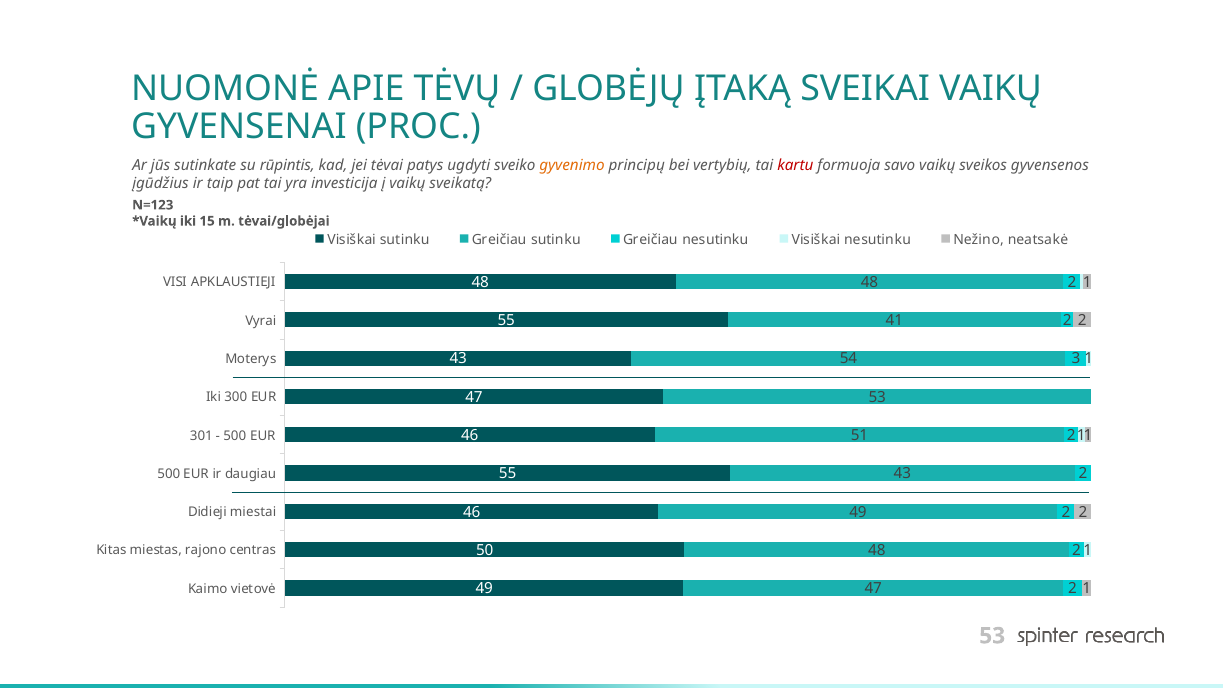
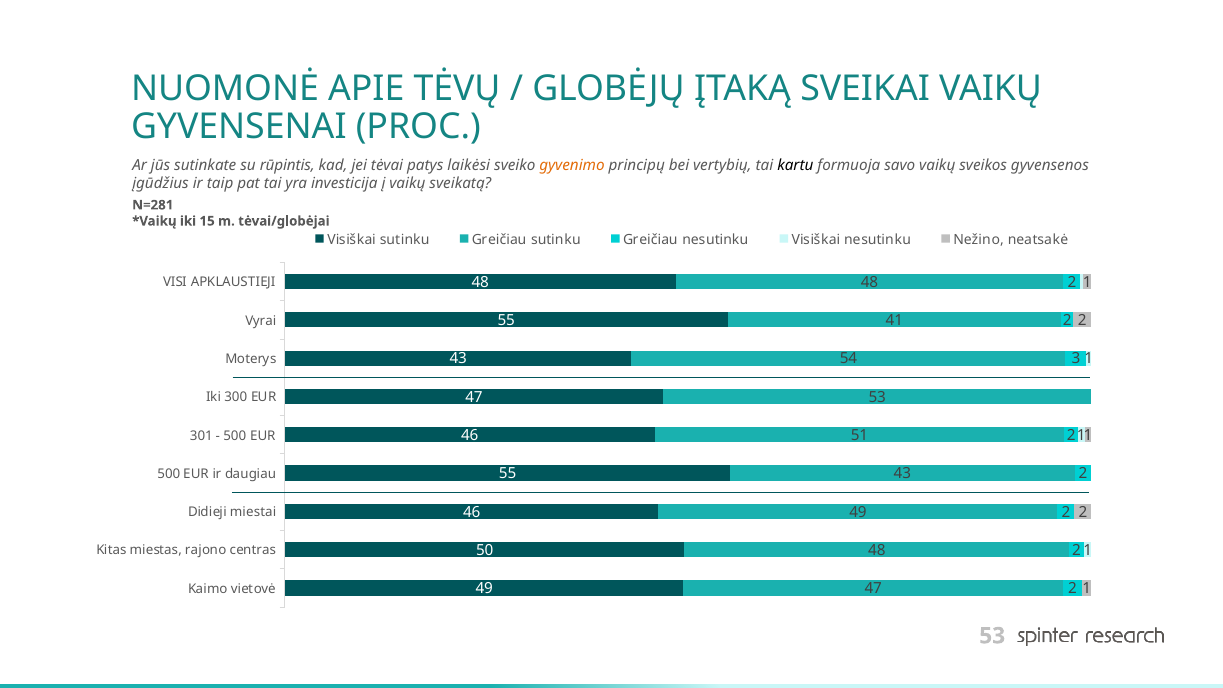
ugdyti: ugdyti -> laikėsi (469, 166)
kartu colour: red -> black (795, 166)
N=123: N=123 -> N=281 (153, 205)
